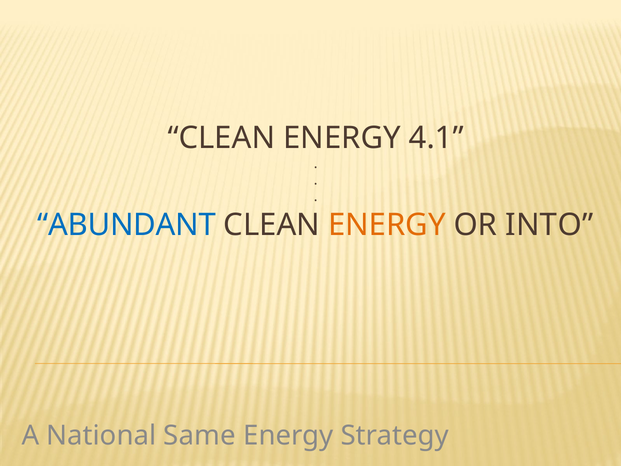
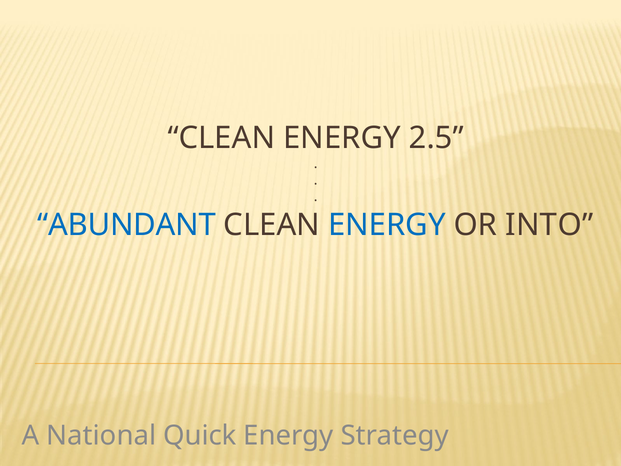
4.1: 4.1 -> 2.5 (436, 138)
ENERGY colour: orange -> blue (387, 225)
Same: Same -> Quick (200, 436)
